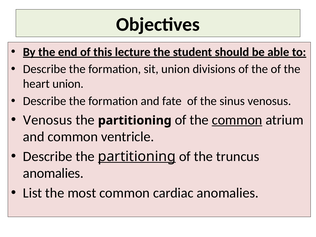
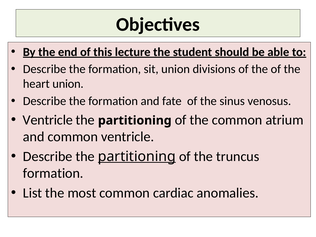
Venosus: Venosus -> Ventricle (48, 120)
common underline: present -> none (237, 120)
anomalies: anomalies -> formation (53, 173)
